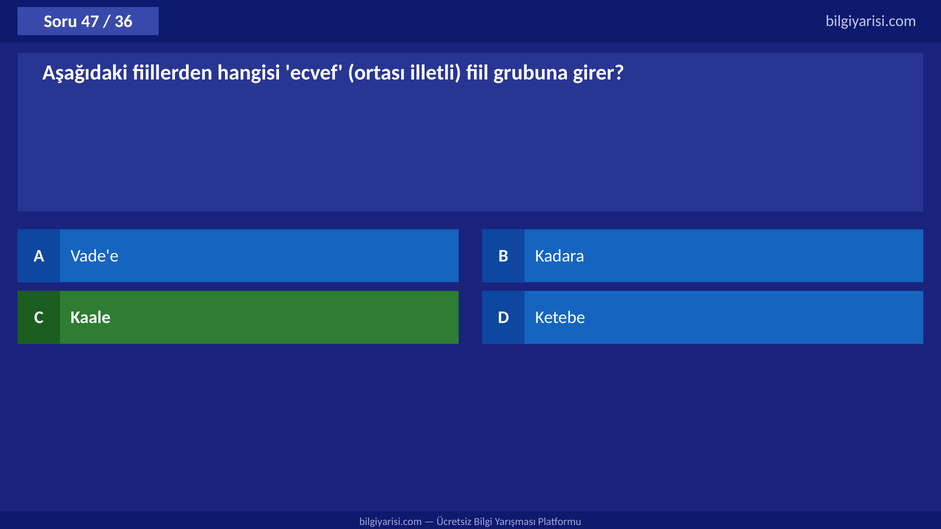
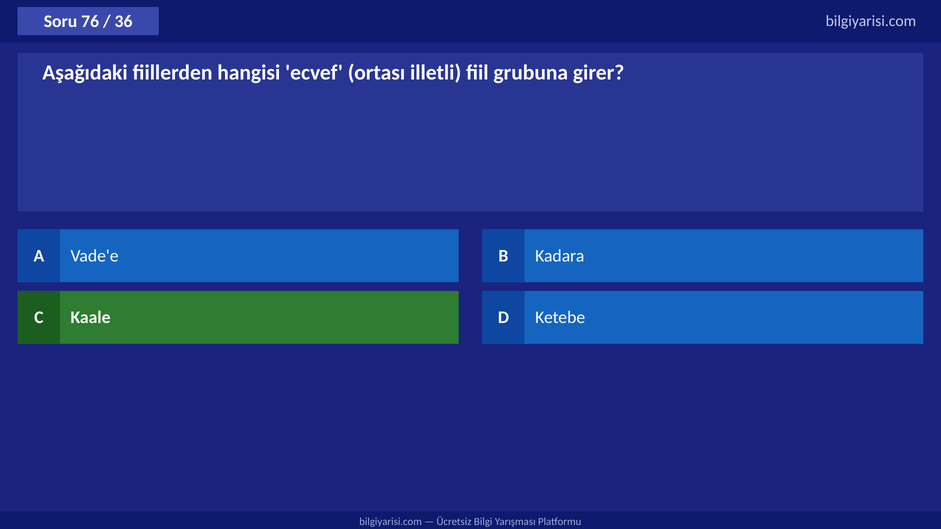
47: 47 -> 76 (90, 22)
